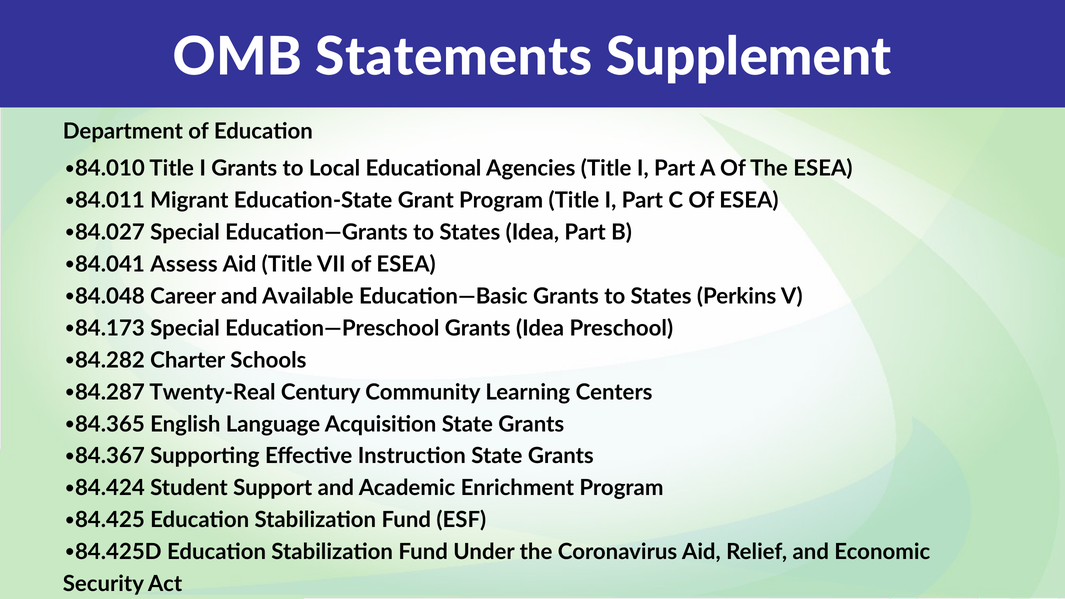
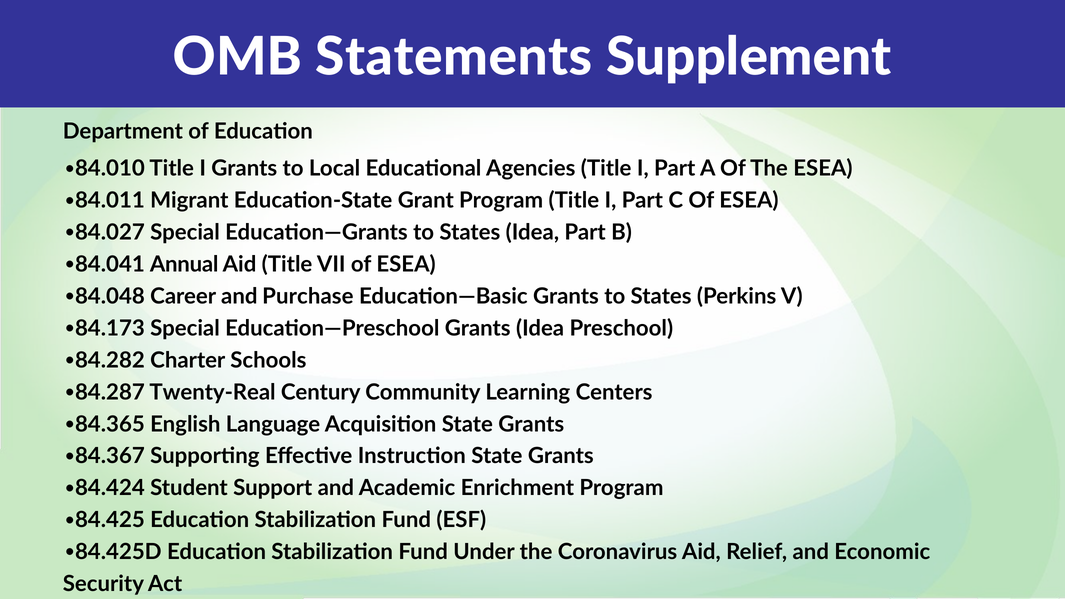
Assess: Assess -> Annual (184, 264)
Available: Available -> Purchase (308, 296)
